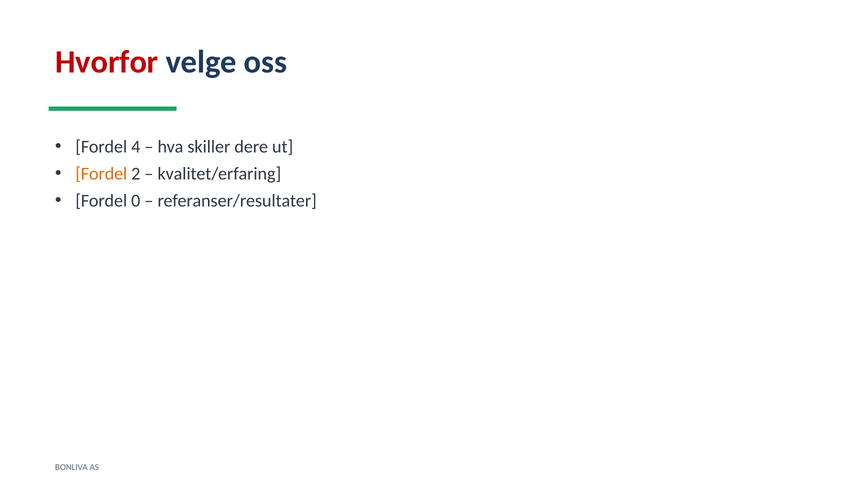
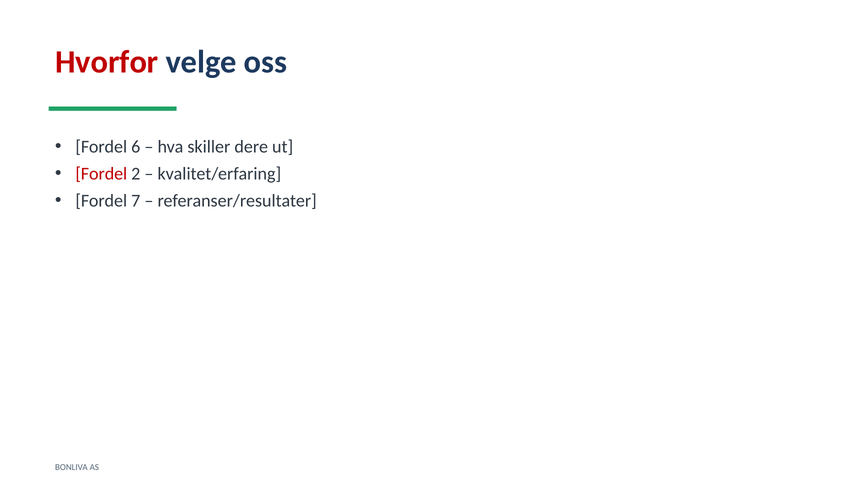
4: 4 -> 6 (136, 147)
Fordel colour: orange -> red (101, 174)
0: 0 -> 7 (136, 201)
